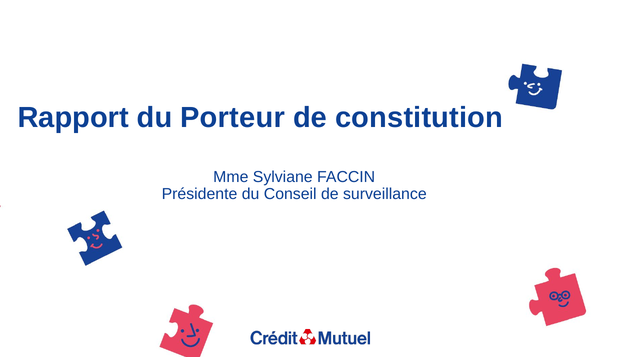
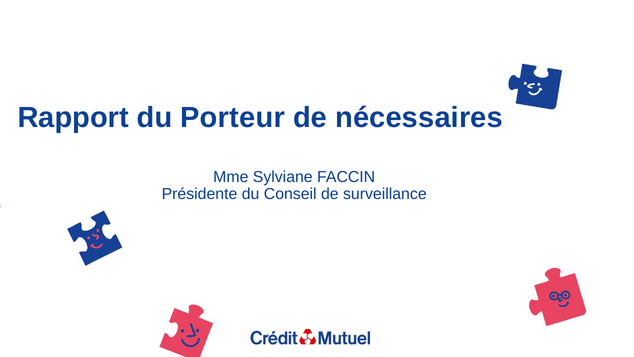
constitution: constitution -> nécessaires (419, 118)
